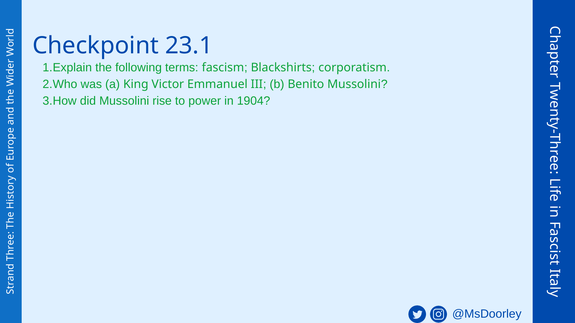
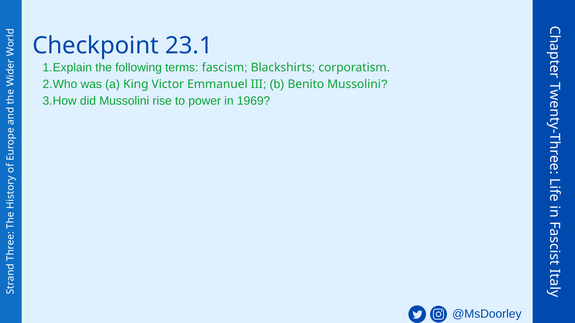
1904: 1904 -> 1969 (254, 101)
